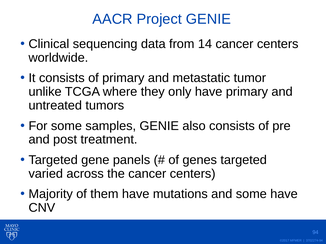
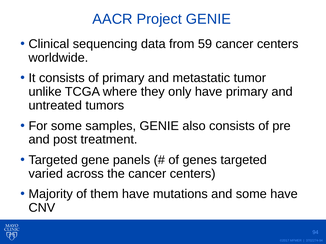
14: 14 -> 59 (205, 44)
